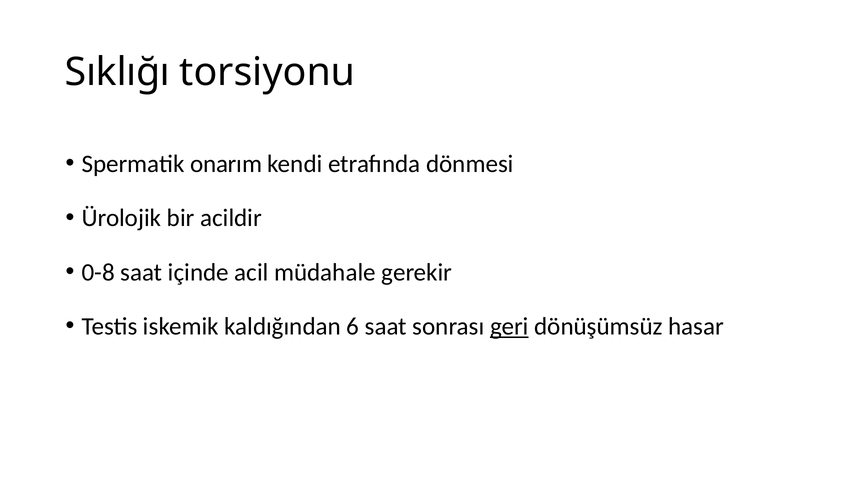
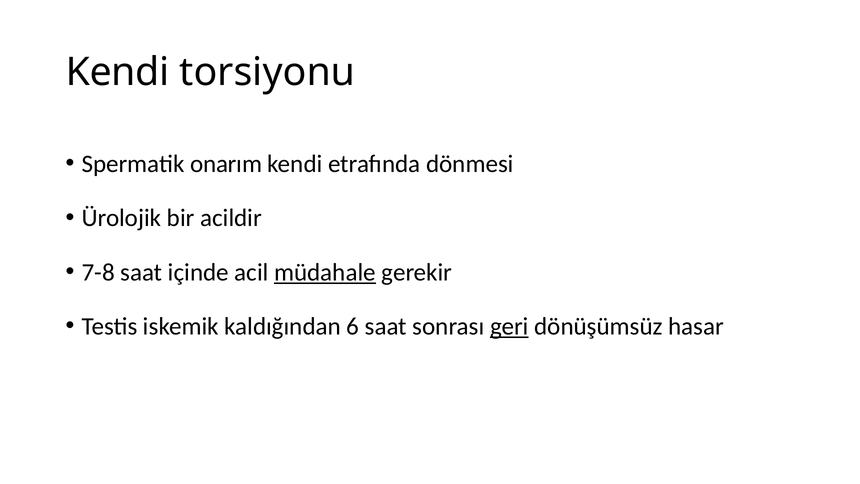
Sıklığı: Sıklığı -> Kendi (118, 72)
0-8: 0-8 -> 7-8 (98, 272)
müdahale underline: none -> present (325, 272)
